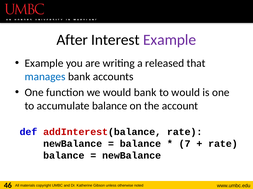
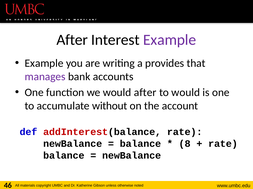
released: released -> provides (165, 63)
manages colour: blue -> purple (45, 77)
would bank: bank -> after (145, 93)
accumulate balance: balance -> without (110, 106)
7: 7 -> 8 (185, 144)
